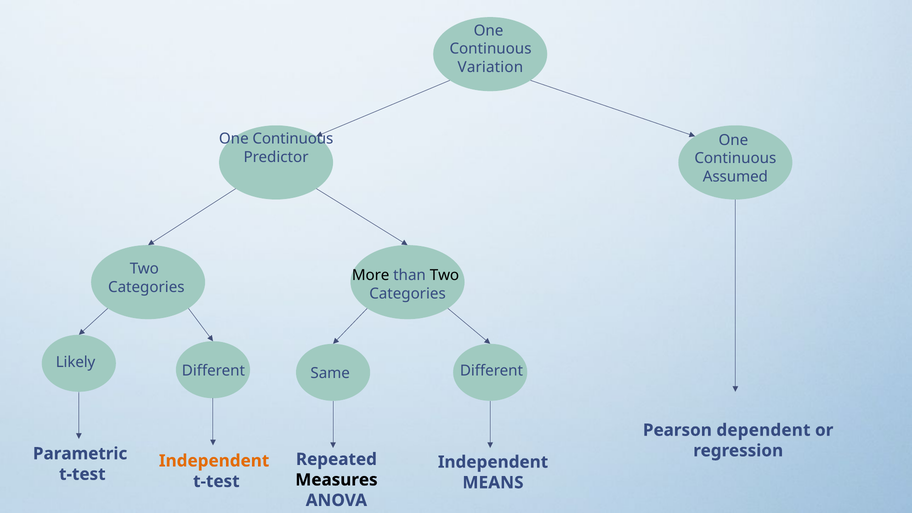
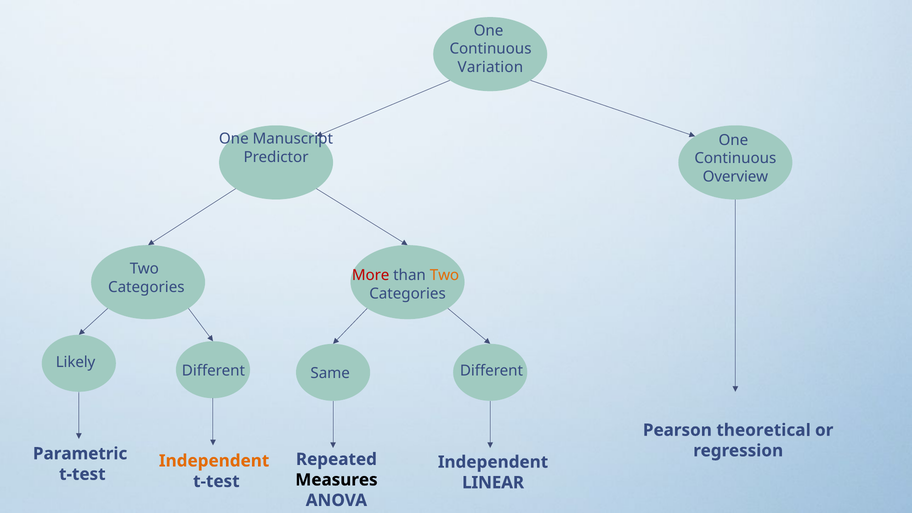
Continuous: Continuous -> Manuscript (293, 139)
Assumed: Assumed -> Overview (735, 177)
More colour: black -> red (371, 275)
Two colour: black -> orange (444, 275)
dependent: dependent -> theoretical (763, 430)
MEANS: MEANS -> LINEAR (493, 483)
